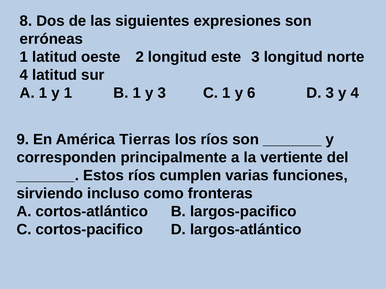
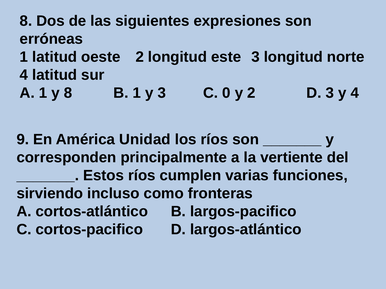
y 1: 1 -> 8 (68, 93)
C 1: 1 -> 0 (226, 93)
y 6: 6 -> 2 (251, 93)
Tierras: Tierras -> Unidad (145, 140)
